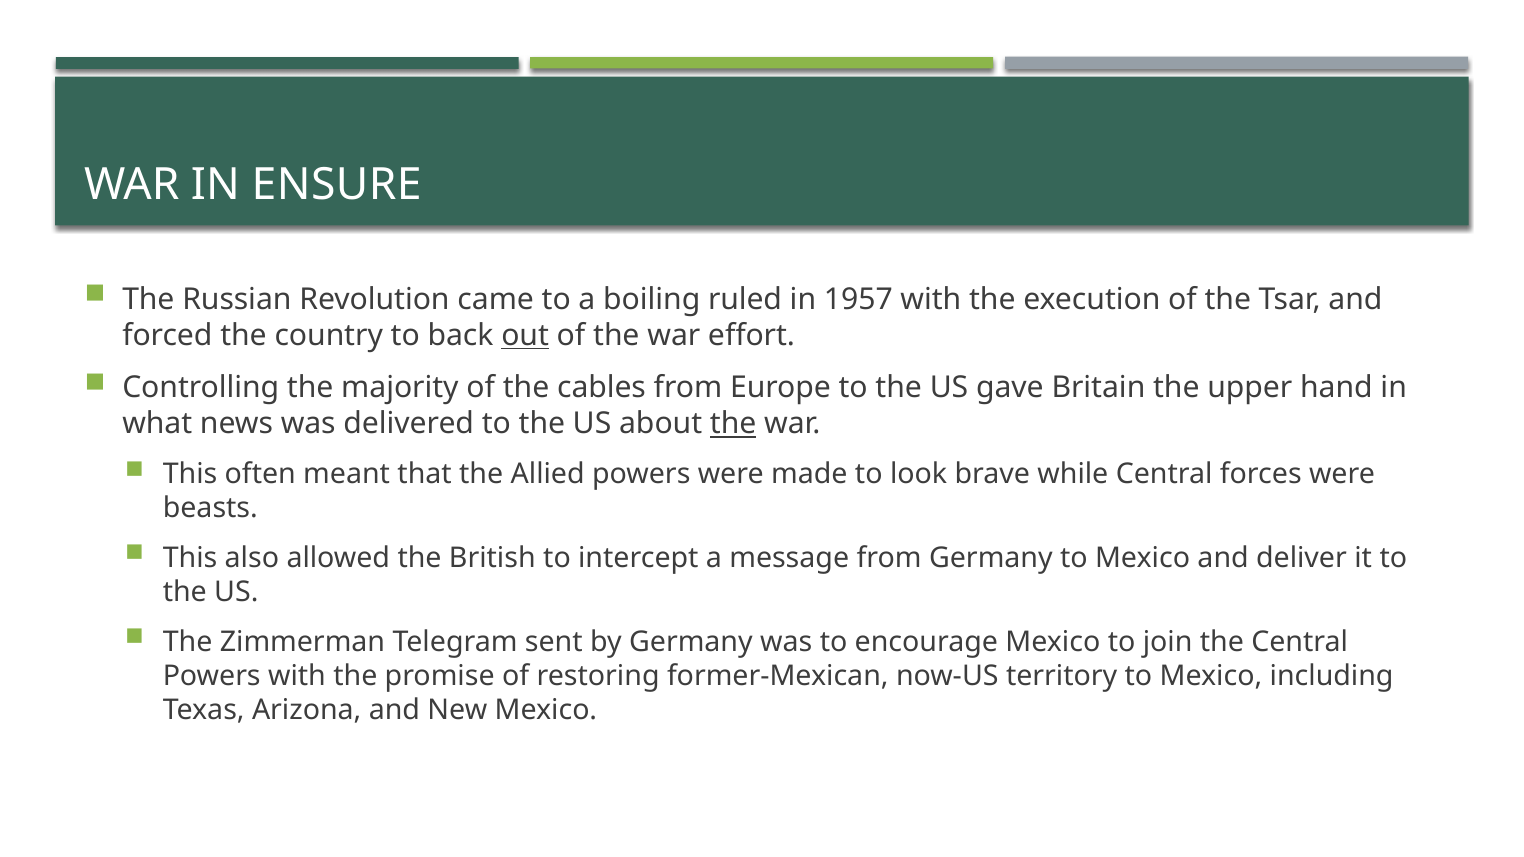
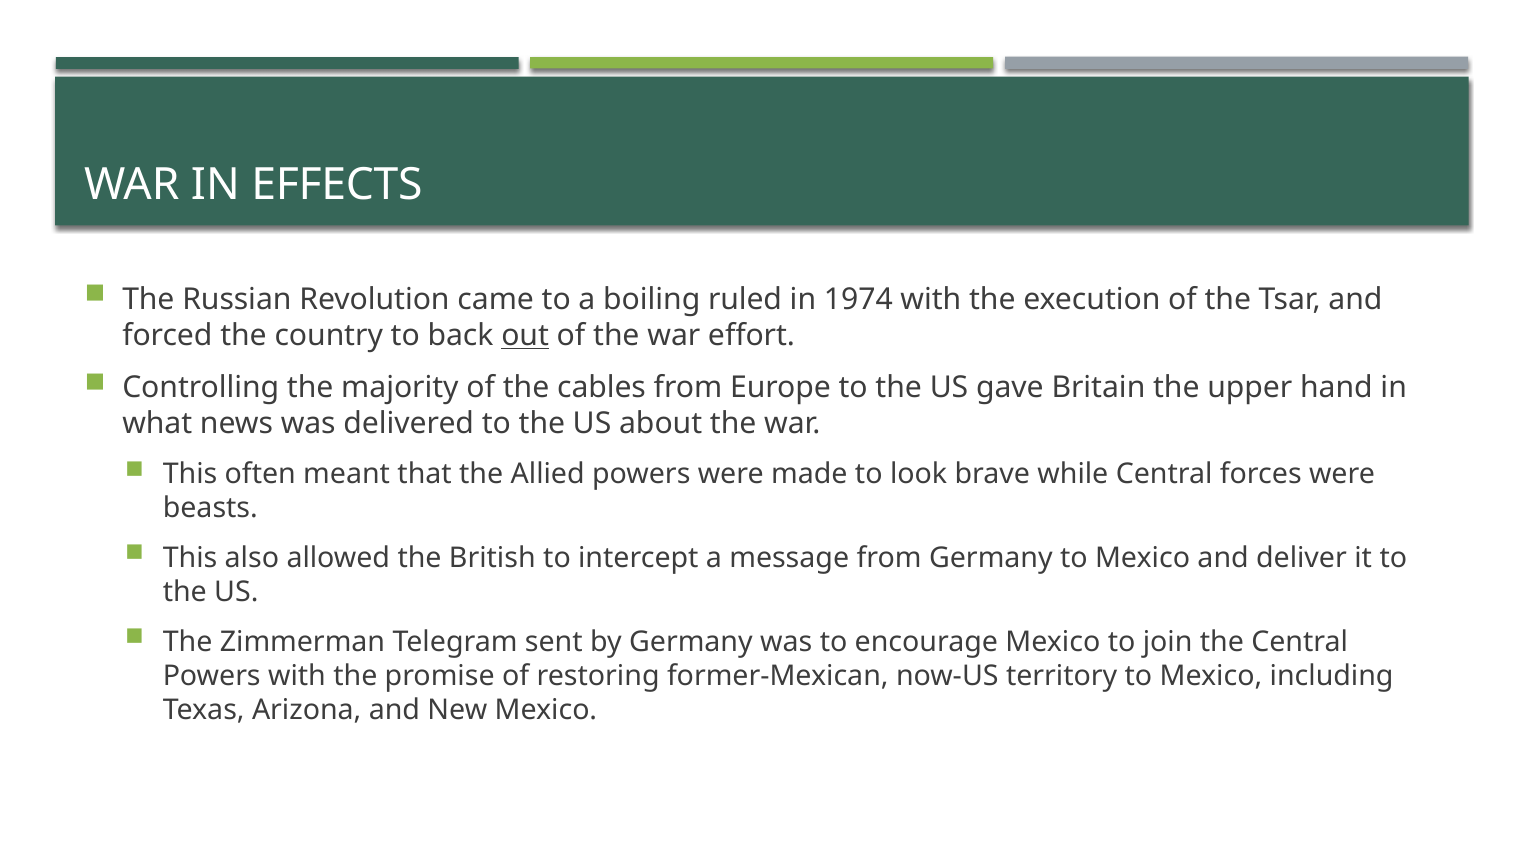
ENSURE: ENSURE -> EFFECTS (337, 185)
1957: 1957 -> 1974 (858, 299)
the underline: present -> none (733, 424)
